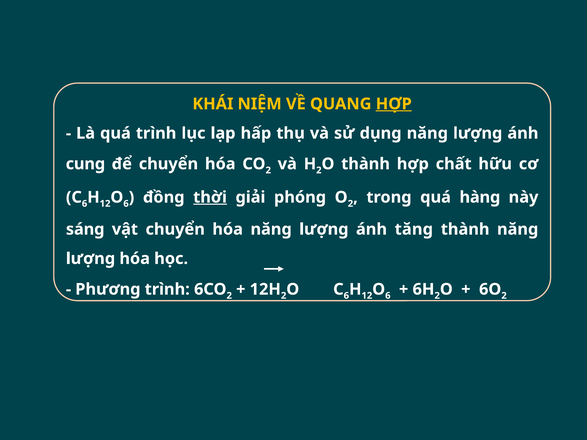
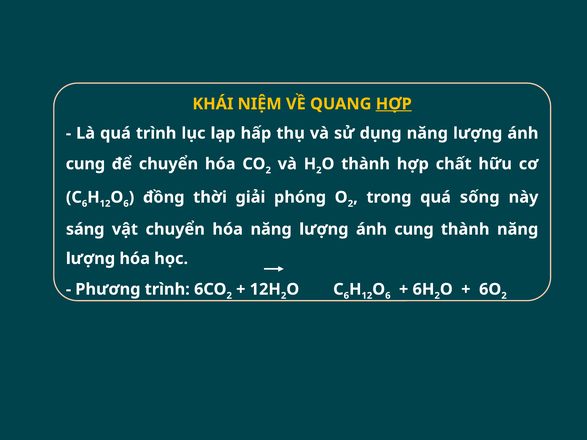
thời underline: present -> none (210, 197)
hàng: hàng -> sống (480, 197)
tăng: tăng -> cung (414, 229)
